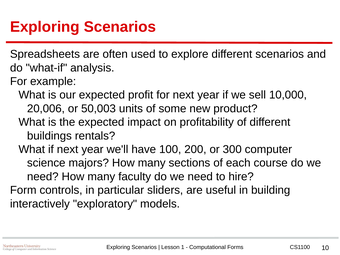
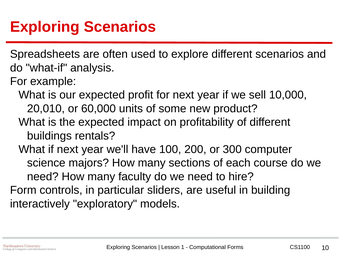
20,006: 20,006 -> 20,010 (46, 109)
50,003: 50,003 -> 60,000 (98, 109)
